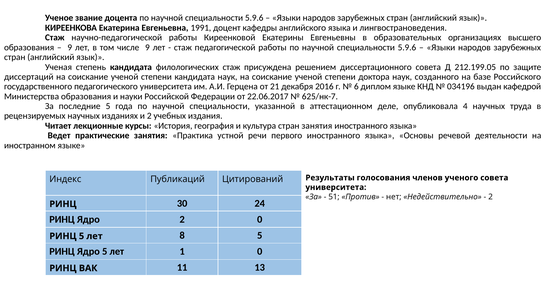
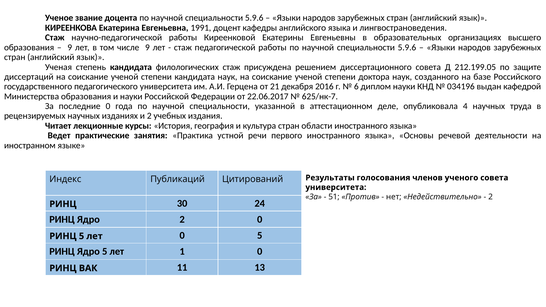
диплом языке: языке -> науки (404, 87)
последние 5: 5 -> 0 (108, 106)
стран занятия: занятия -> области (317, 126)
лет 8: 8 -> 0 (182, 236)
